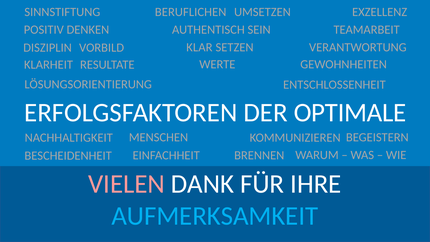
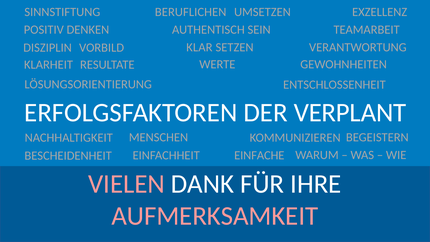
OPTIMALE: OPTIMALE -> VERPLANT (350, 112)
BRENNEN: BRENNEN -> EINFACHE (259, 155)
AUFMERKSAMKEIT colour: light blue -> pink (215, 216)
